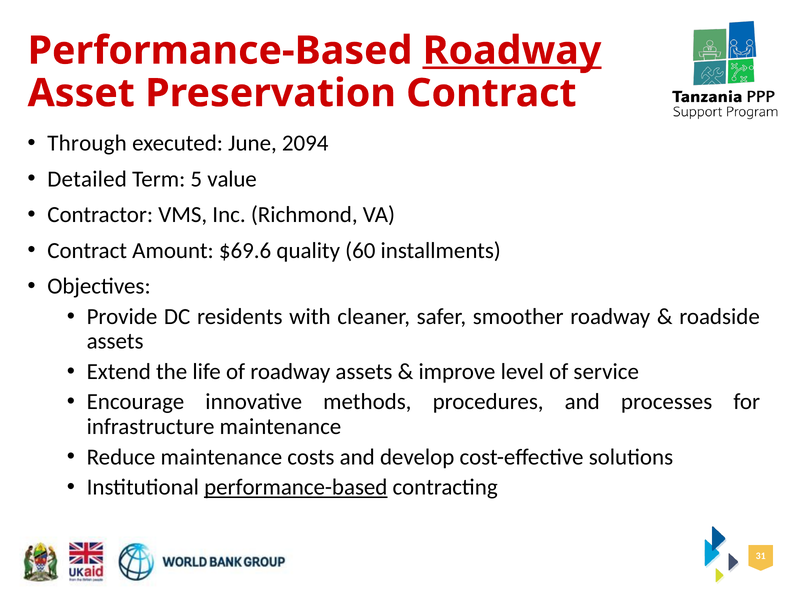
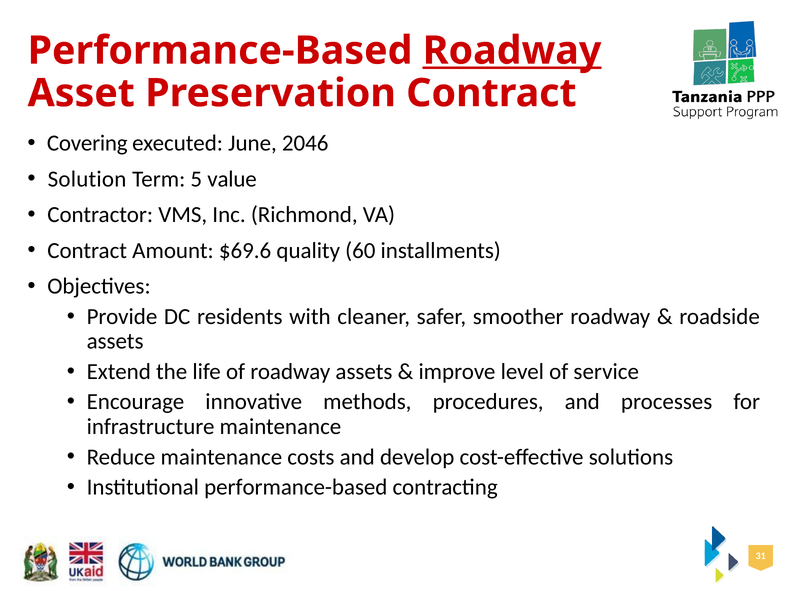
Through: Through -> Covering (87, 143)
2094: 2094 -> 2046 (305, 143)
Detailed: Detailed -> Solution (87, 179)
performance-based underline: present -> none (296, 487)
